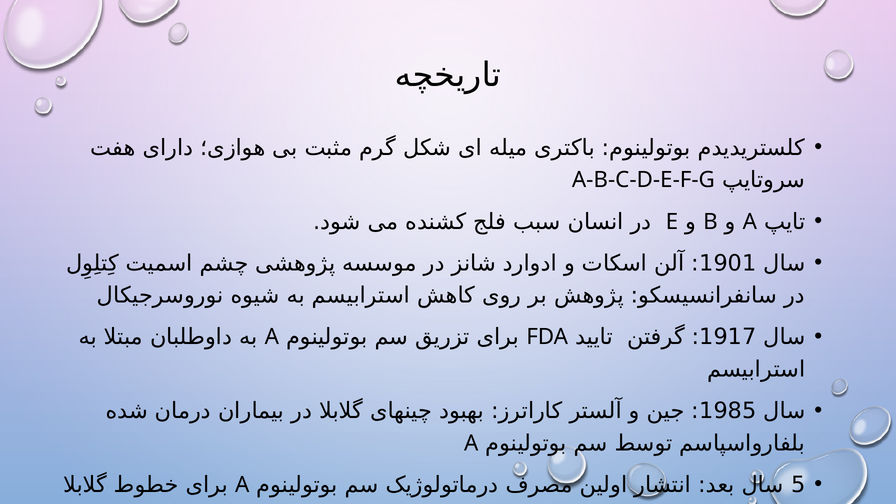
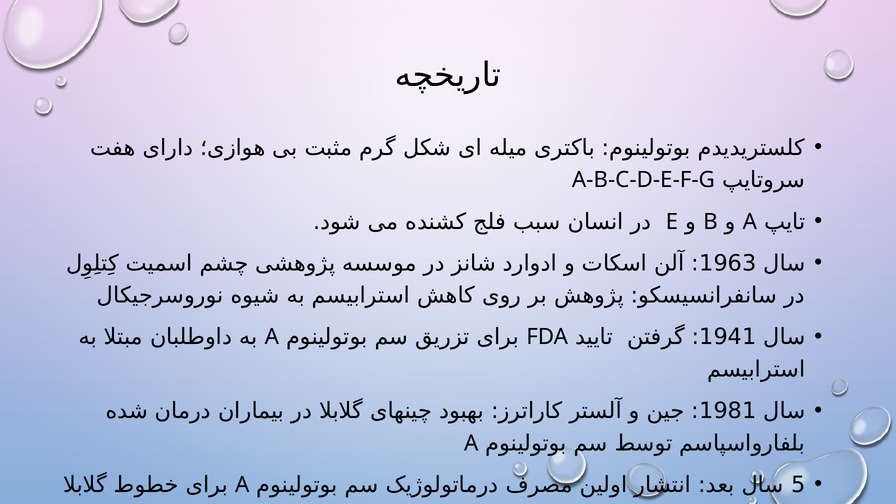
1901: 1901 -> 1963 (728, 263)
1917: 1917 -> 1941 (728, 337)
1985: 1985 -> 1981 (728, 411)
